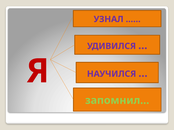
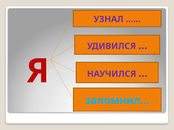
запомнил… colour: light green -> light blue (117, 101)
